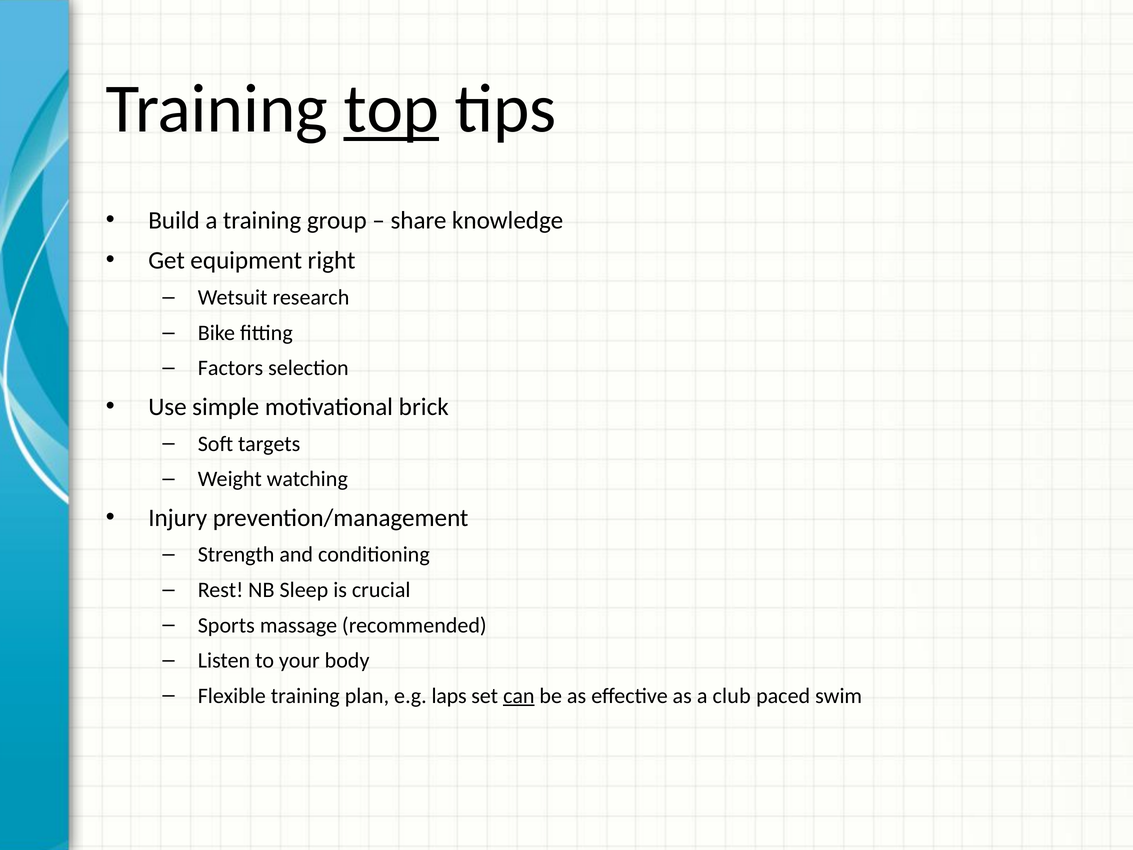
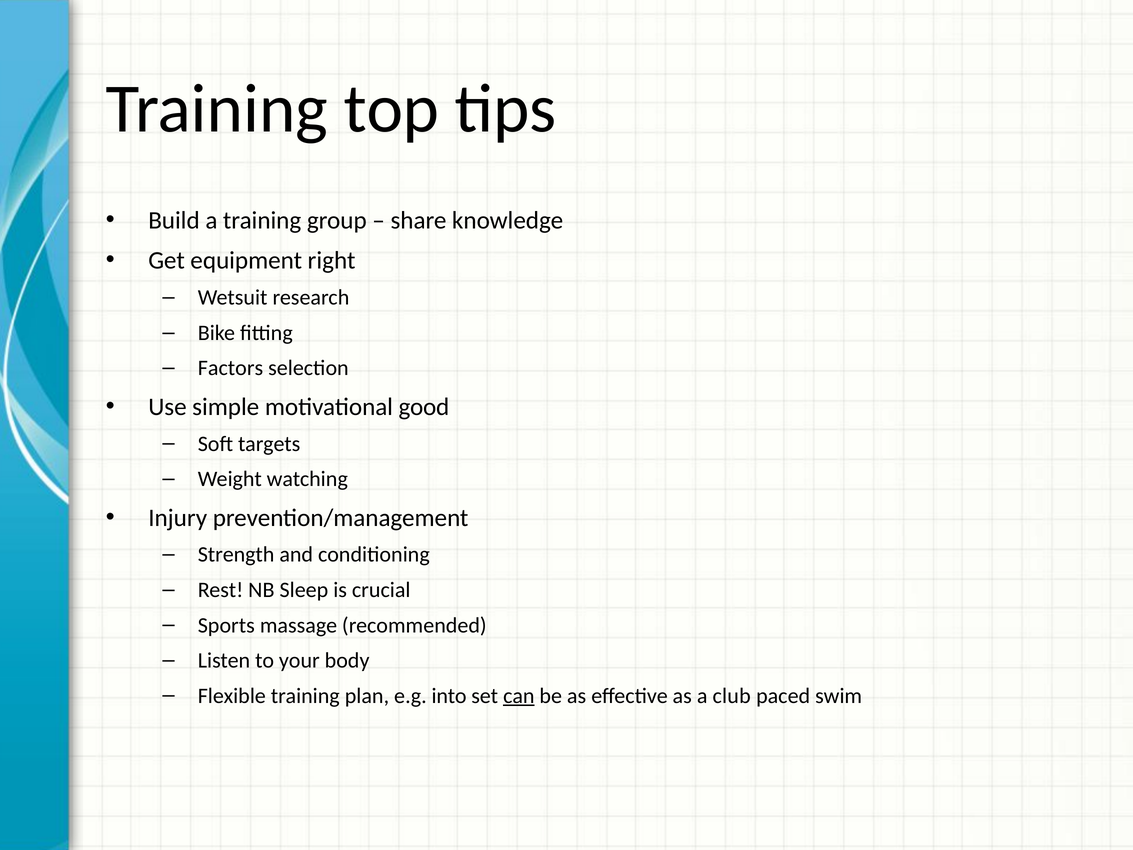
top underline: present -> none (391, 109)
brick: brick -> good (424, 407)
laps: laps -> into (449, 696)
